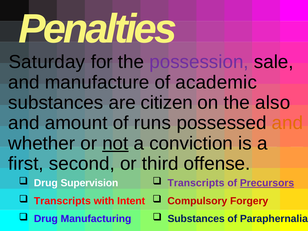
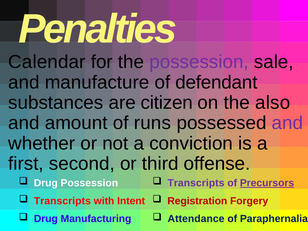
Saturday: Saturday -> Calendar (47, 62)
academic: academic -> defendant (216, 82)
and colour: orange -> purple (287, 123)
not underline: present -> none (115, 143)
Drug Supervision: Supervision -> Possession (89, 183)
Compulsory: Compulsory -> Registration (197, 201)
Substances: Substances -> Attendance (196, 219)
